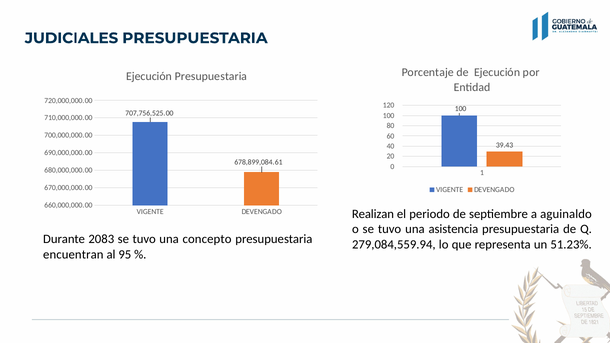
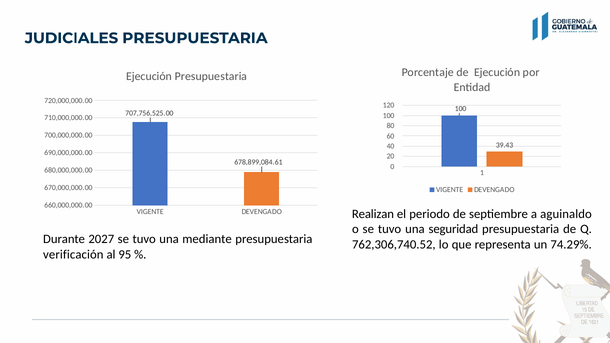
asistencia: asistencia -> seguridad (453, 229)
2083: 2083 -> 2027 (101, 239)
concepto: concepto -> mediante (207, 239)
279,084,559.94: 279,084,559.94 -> 762,306,740.52 (394, 244)
51.23%: 51.23% -> 74.29% (571, 244)
encuentran: encuentran -> verificación (73, 255)
